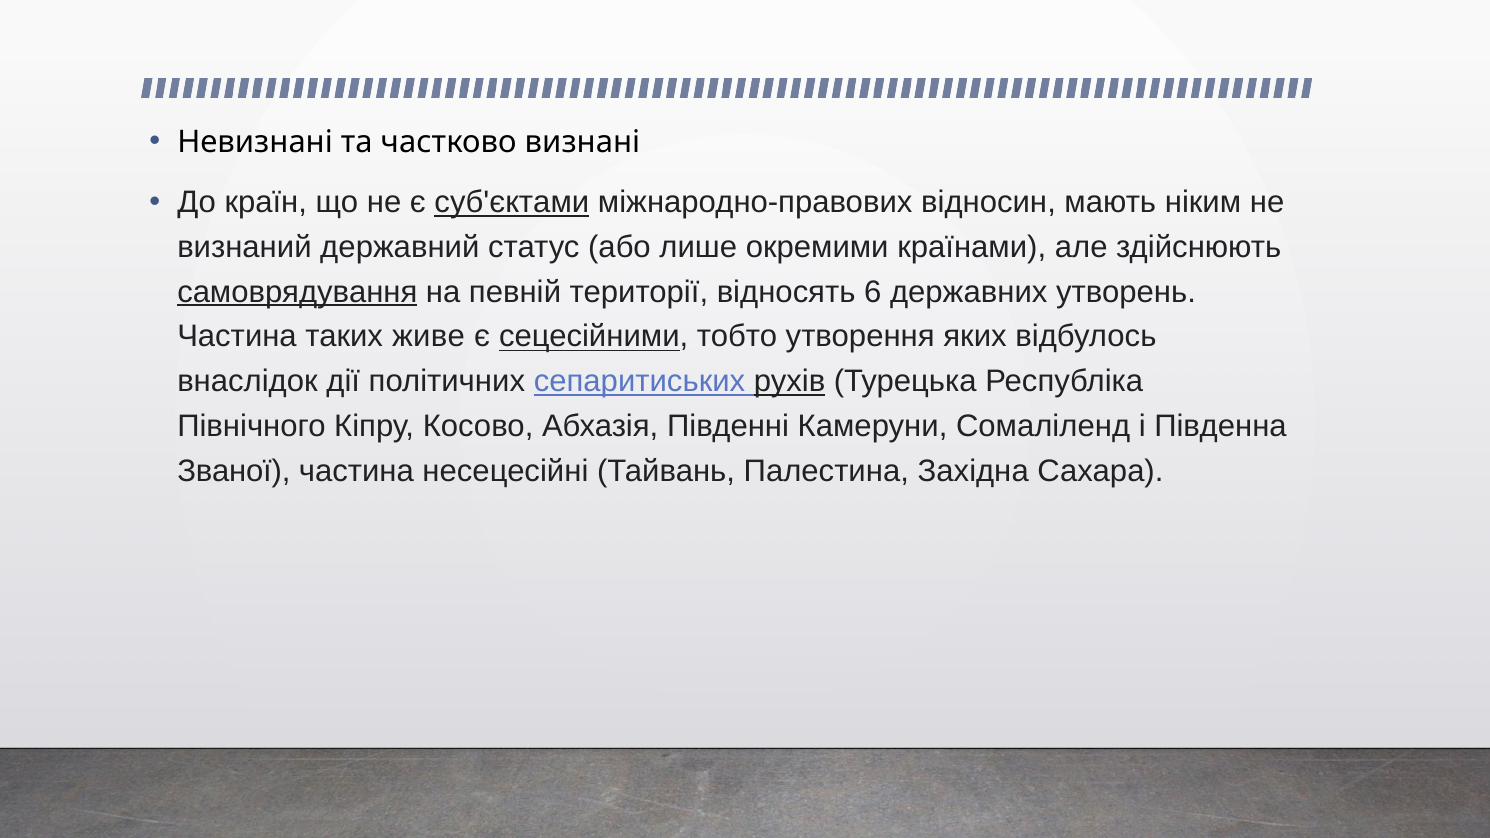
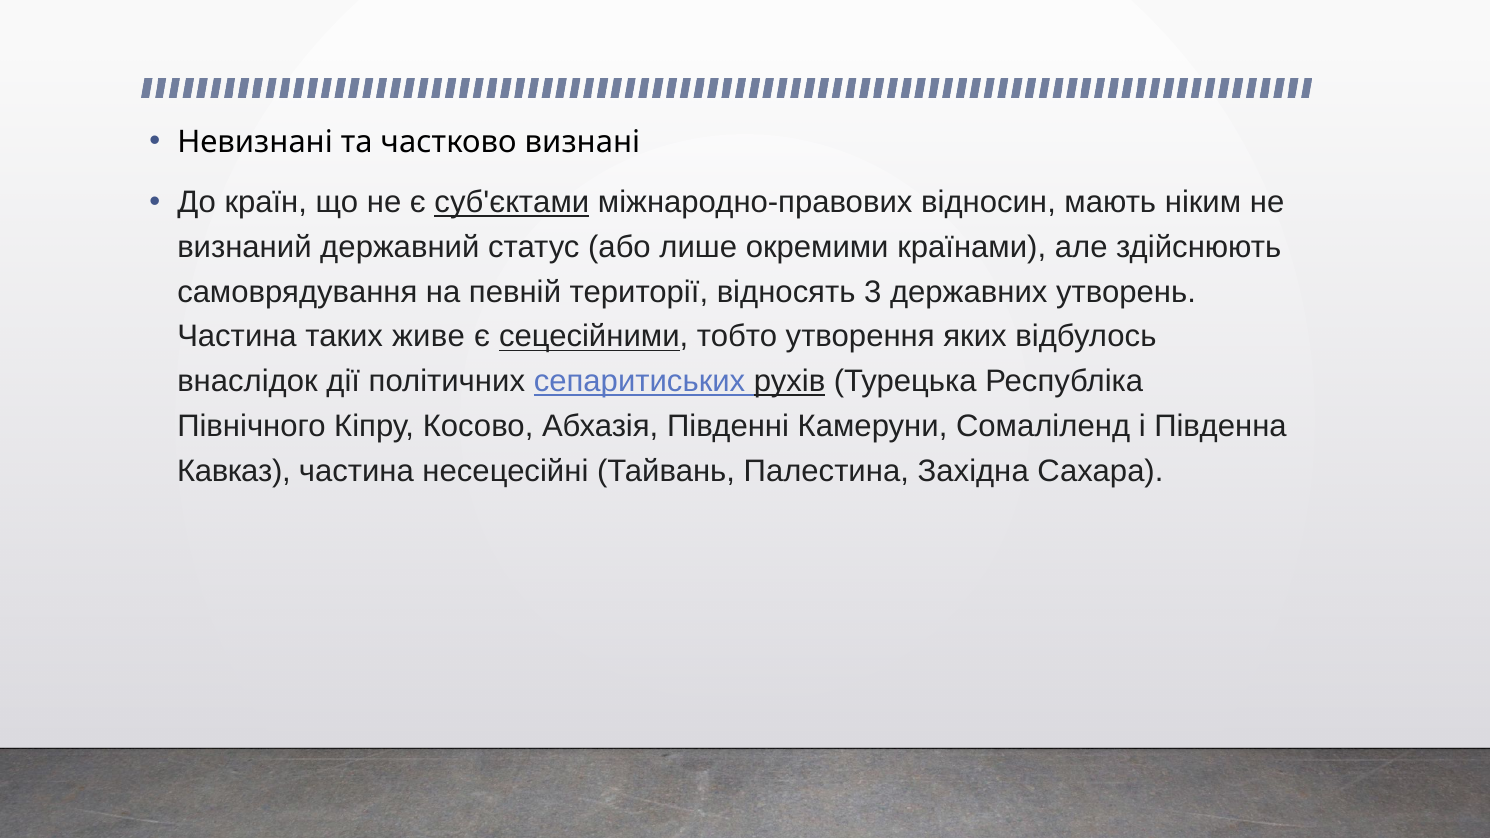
самоврядування underline: present -> none (297, 292)
6: 6 -> 3 (873, 292)
Званої: Званої -> Кавказ (234, 471)
